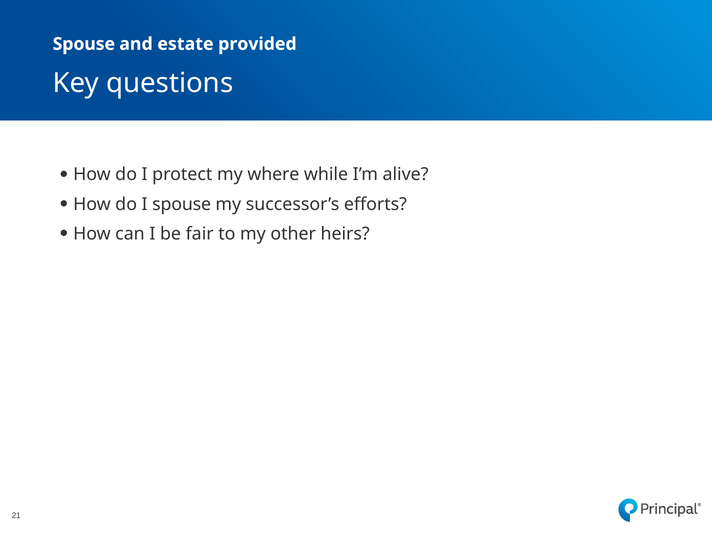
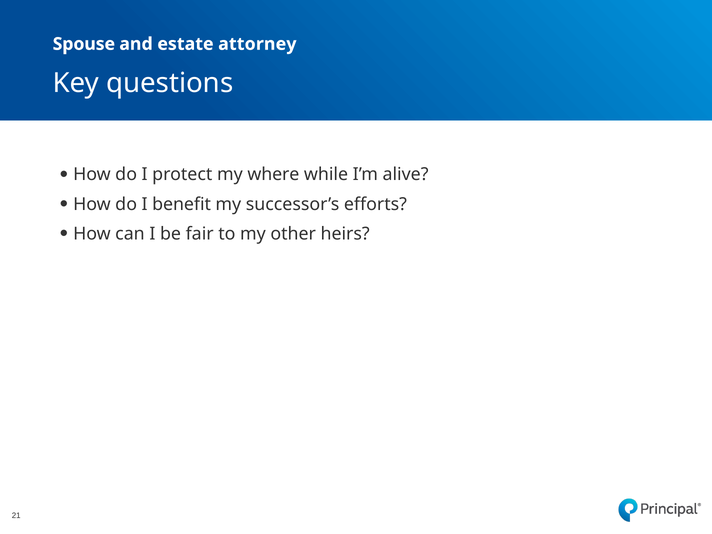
provided: provided -> attorney (257, 44)
I spouse: spouse -> benefit (182, 204)
